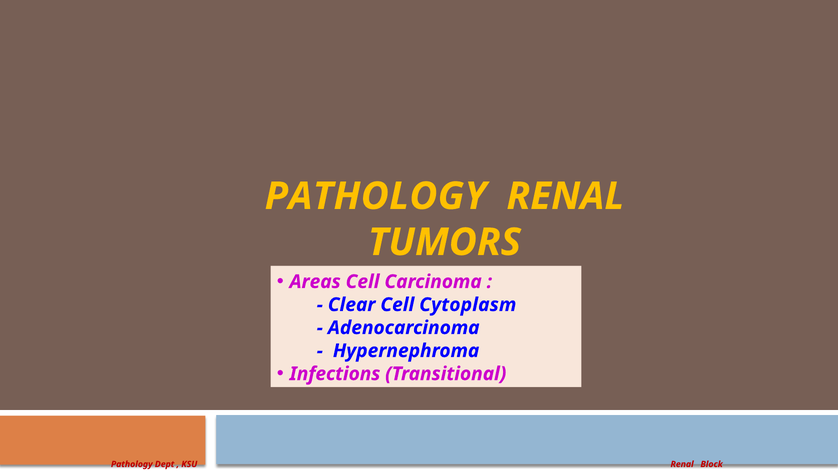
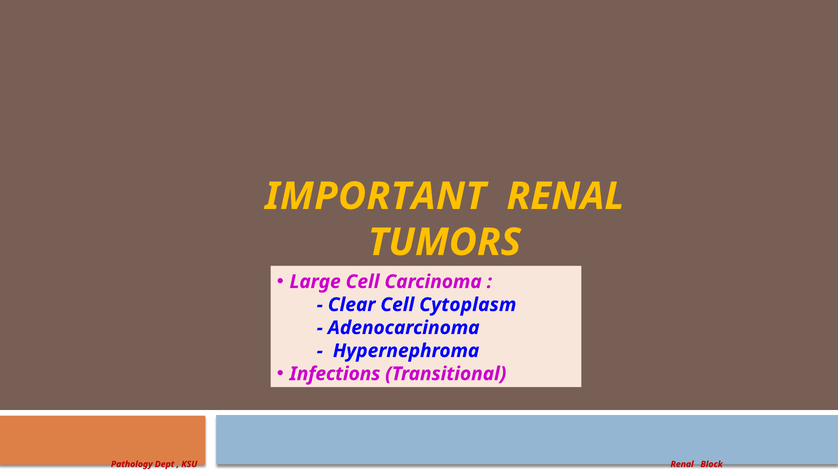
PATHOLOGY: PATHOLOGY -> IMPORTANT (375, 196)
Areas: Areas -> Large (315, 282)
